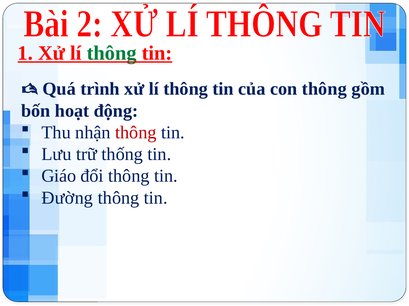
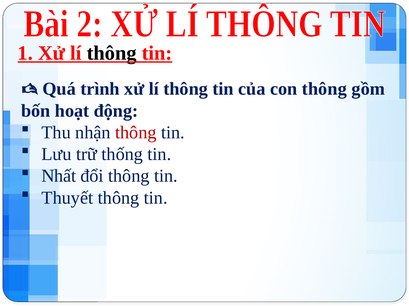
thông colour: green -> black (112, 53)
Giáo: Giáo -> Nhất (59, 176)
Đường: Đường -> Thuyết (67, 198)
